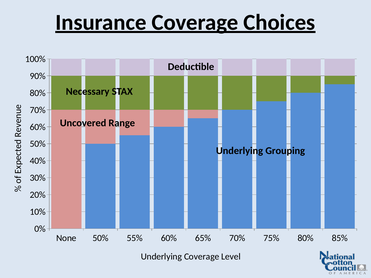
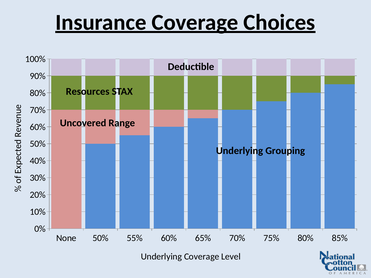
Necessary: Necessary -> Resources (88, 91)
